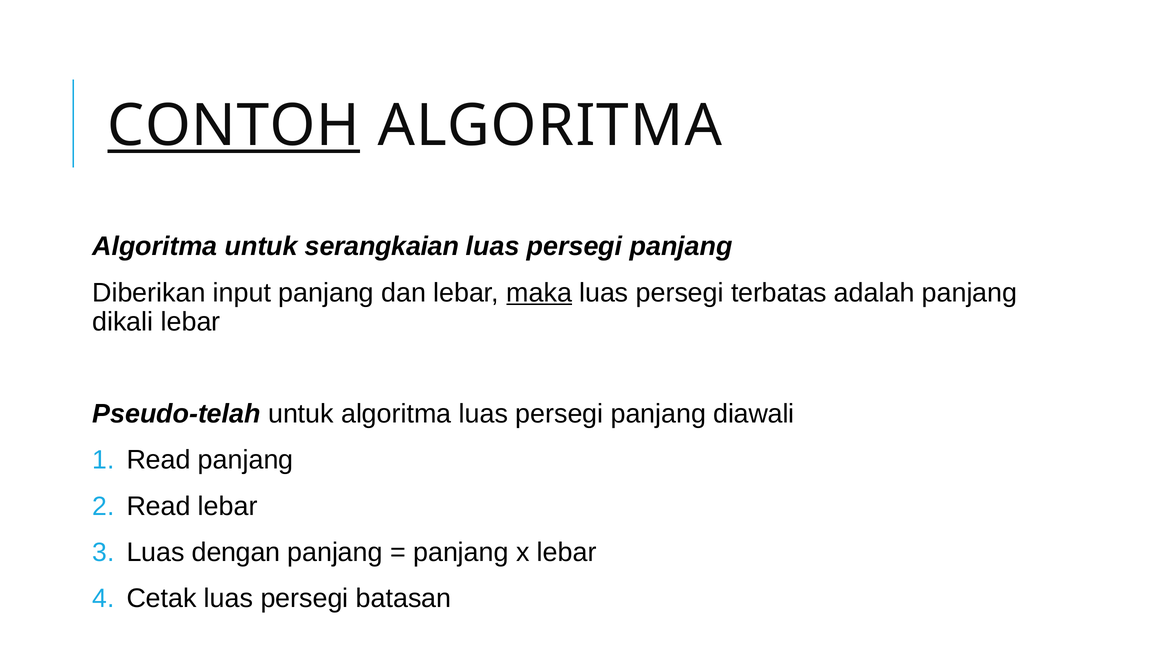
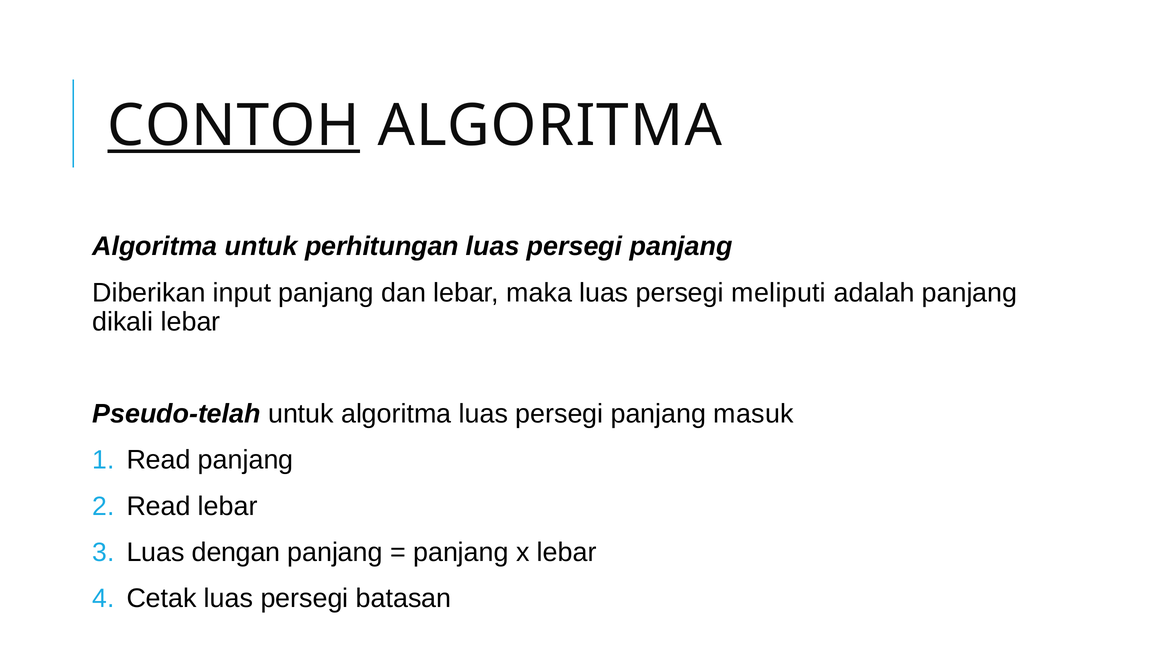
serangkaian: serangkaian -> perhitungan (382, 246)
maka underline: present -> none (539, 293)
terbatas: terbatas -> meliputi (779, 293)
diawali: diawali -> masuk (754, 414)
